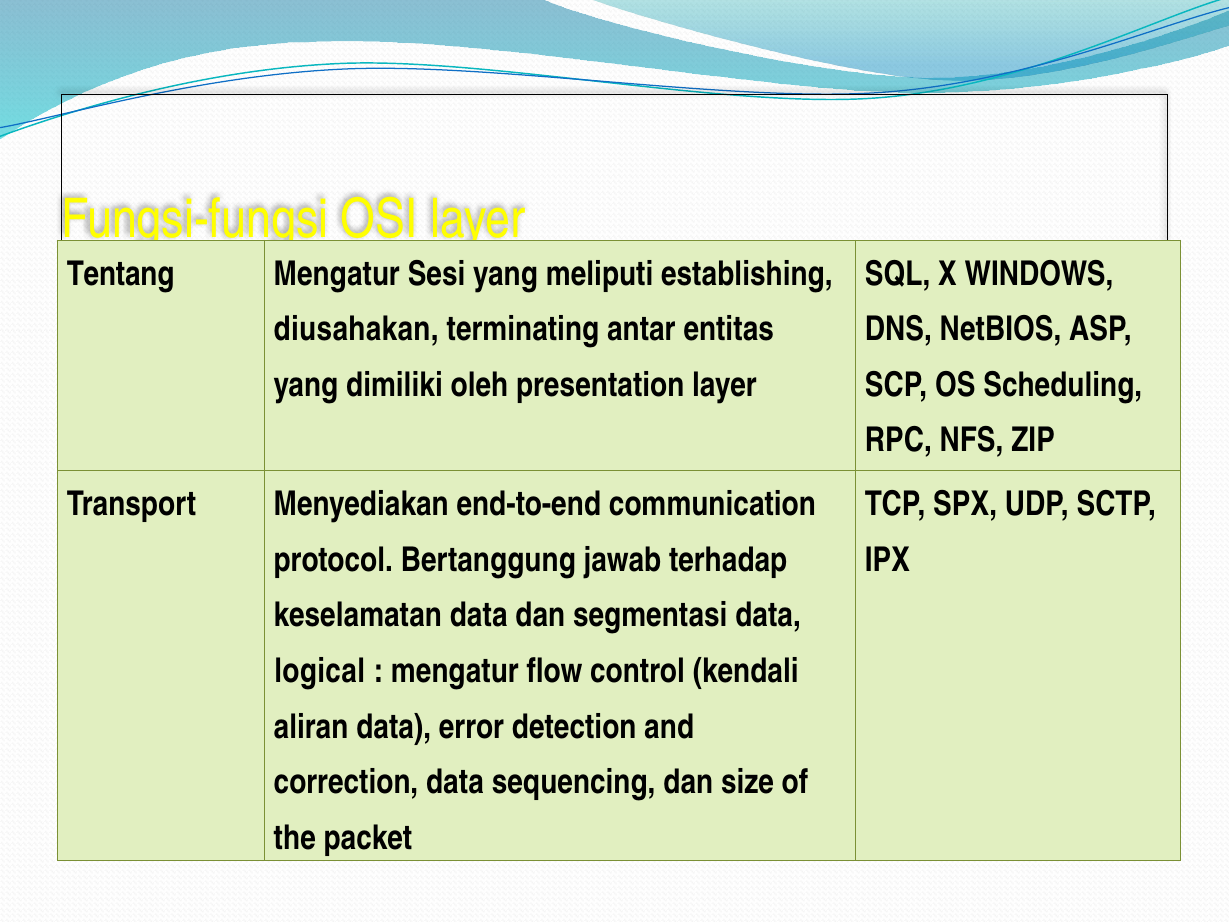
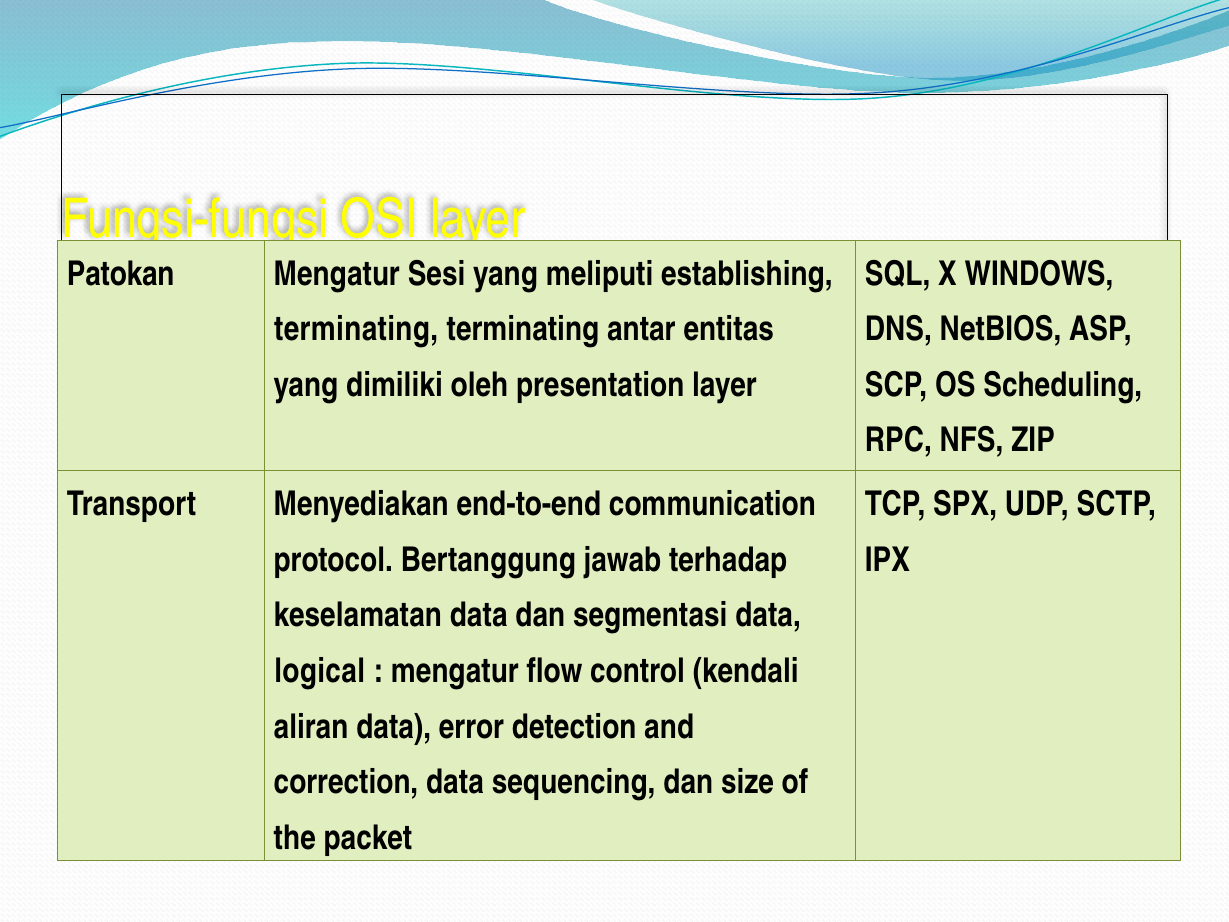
Tentang: Tentang -> Patokan (121, 274)
diusahakan: diusahakan -> terminating (356, 329)
